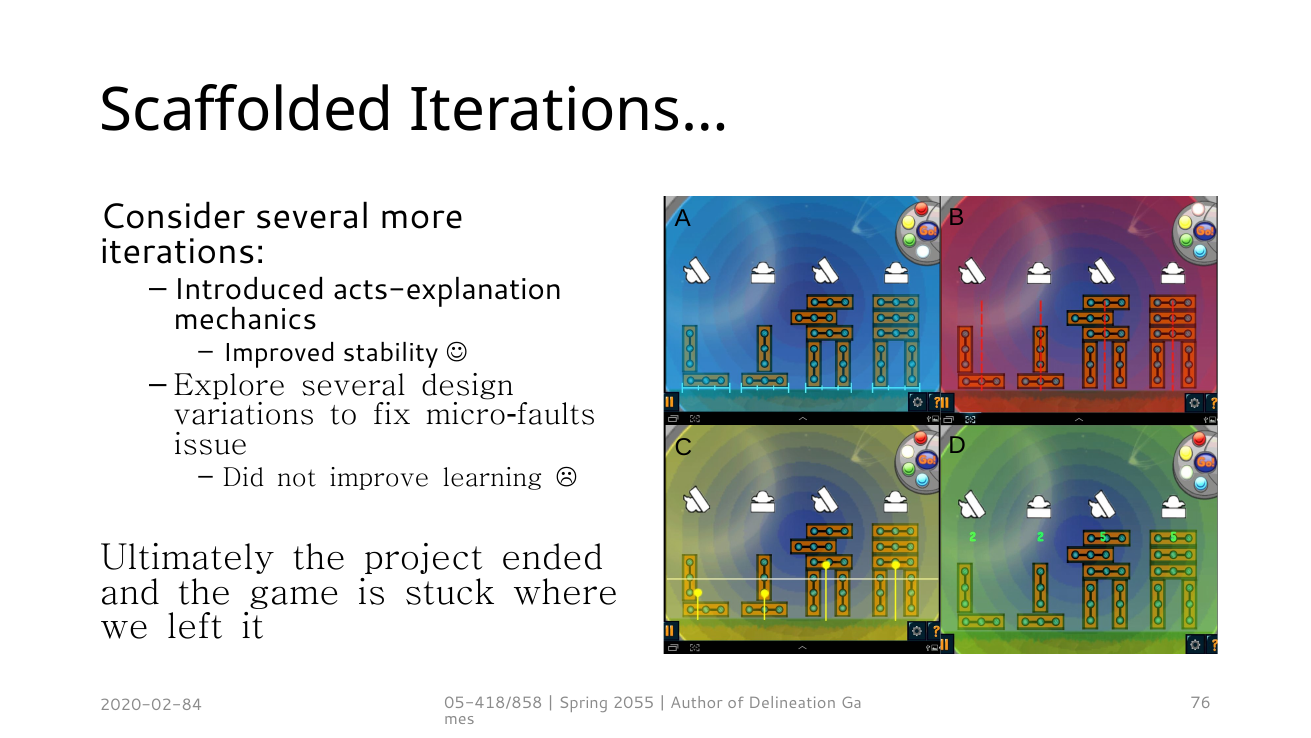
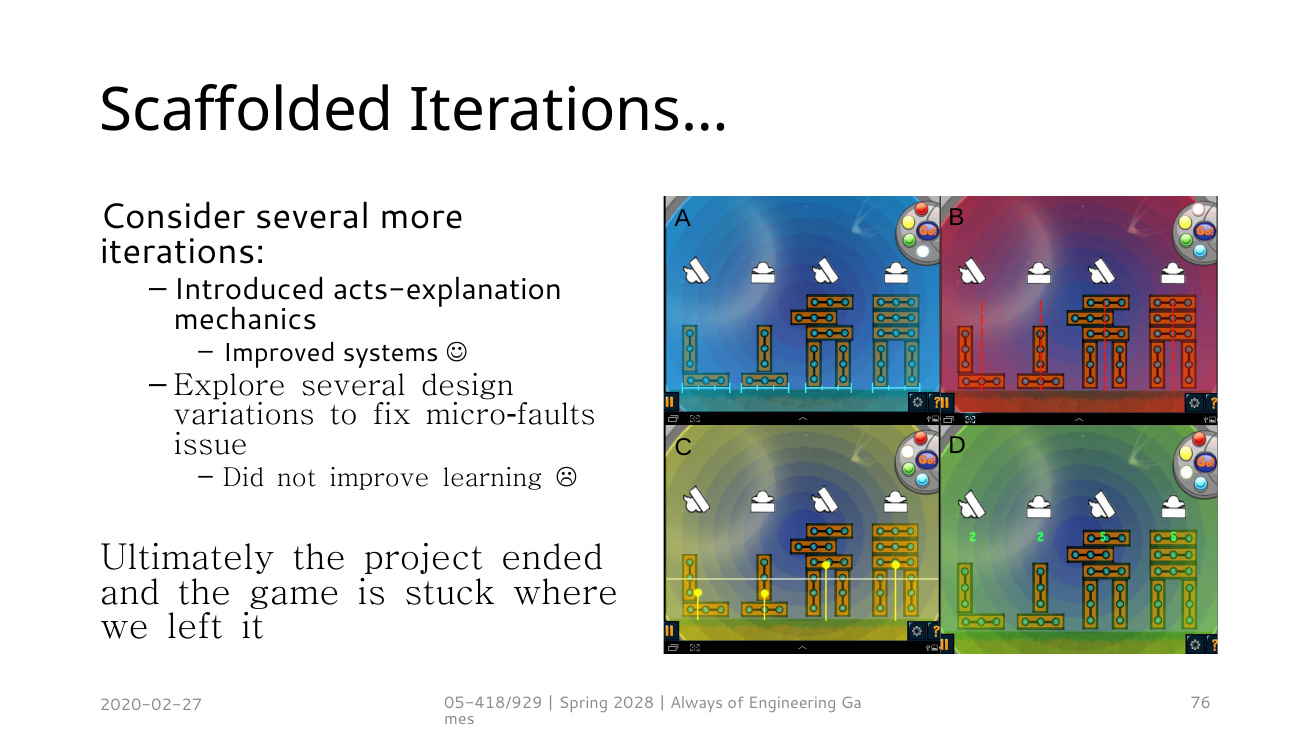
stability: stability -> systems (391, 352)
05-418/858: 05-418/858 -> 05-418/929 (493, 703)
2055: 2055 -> 2028 (634, 703)
Author: Author -> Always (697, 703)
Delineation: Delineation -> Engineering (792, 703)
2020-02-84: 2020-02-84 -> 2020-02-27 (151, 704)
